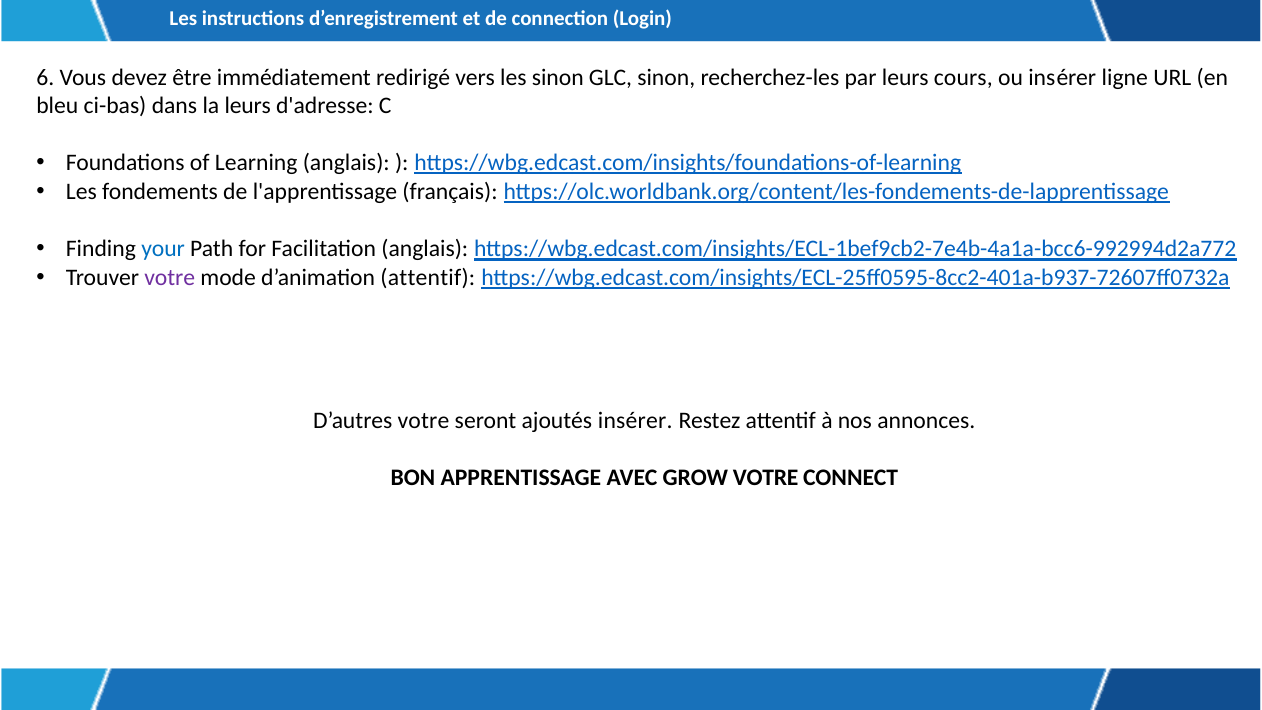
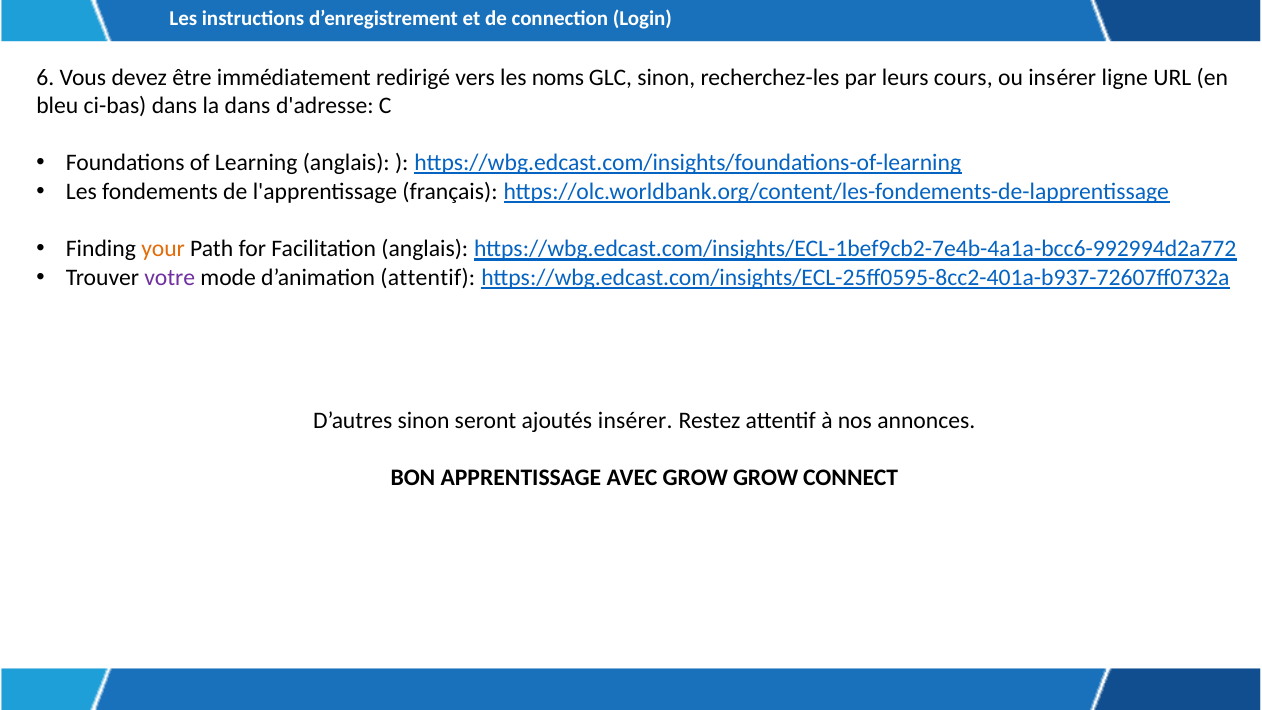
les sinon: sinon -> noms (558, 78)
la leurs: leurs -> dans (248, 106)
your colour: blue -> orange (163, 249)
D’autres votre: votre -> sinon (424, 420)
GROW VOTRE: VOTRE -> GROW (766, 477)
